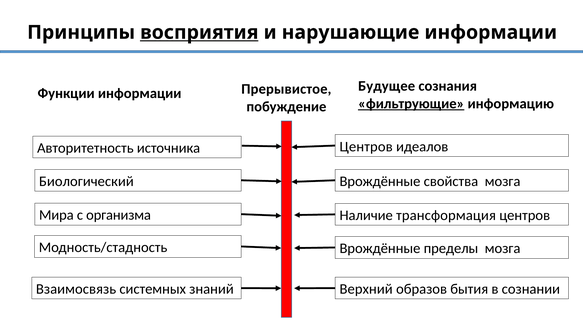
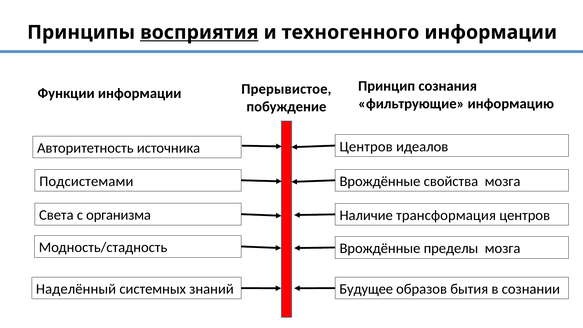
нарушающие: нарушающие -> техногенного (350, 32)
Будущее: Будущее -> Принцип (387, 86)
фильтрующие underline: present -> none (411, 104)
Биологический: Биологический -> Подсистемами (86, 181)
Мира: Мира -> Света (56, 215)
Взаимосвязь: Взаимосвязь -> Наделённый (76, 289)
Верхний: Верхний -> Будущее (366, 289)
